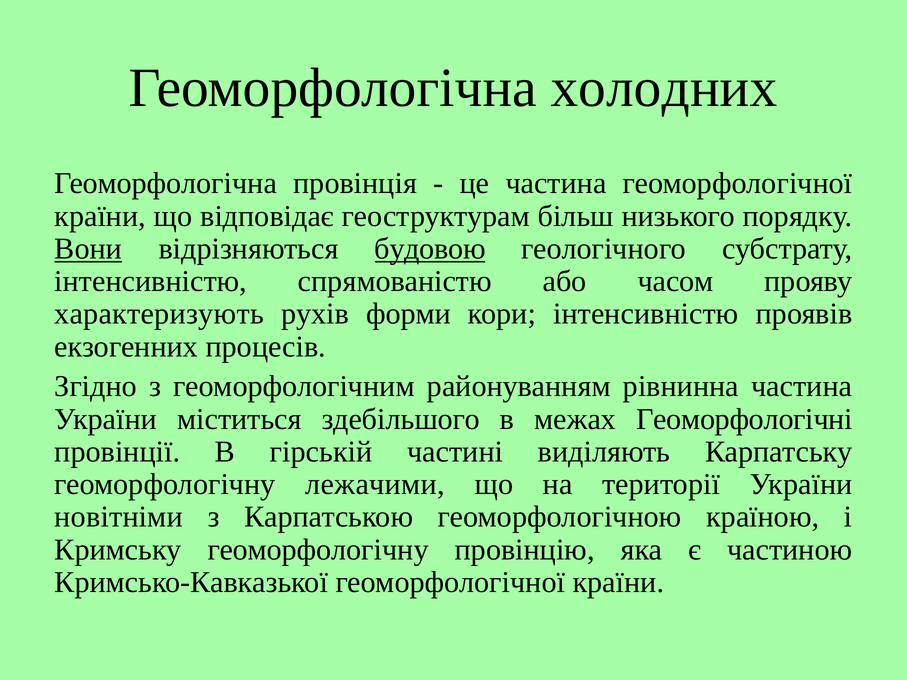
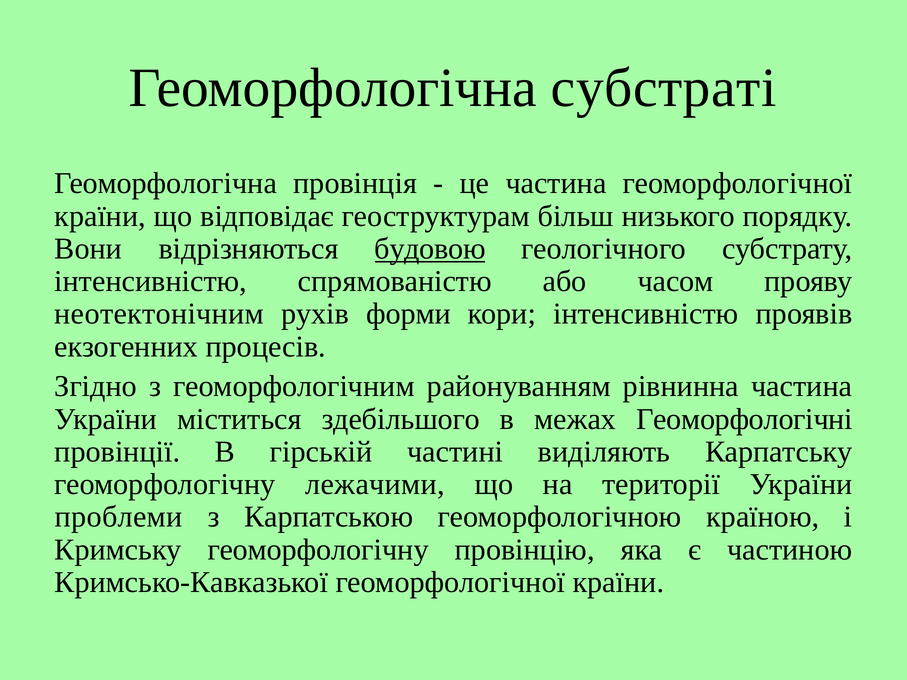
холодних: холодних -> субстраті (664, 88)
Вони underline: present -> none (88, 249)
характеризують: характеризують -> неотектонічним (159, 314)
новітніми: новітніми -> проблеми (119, 517)
